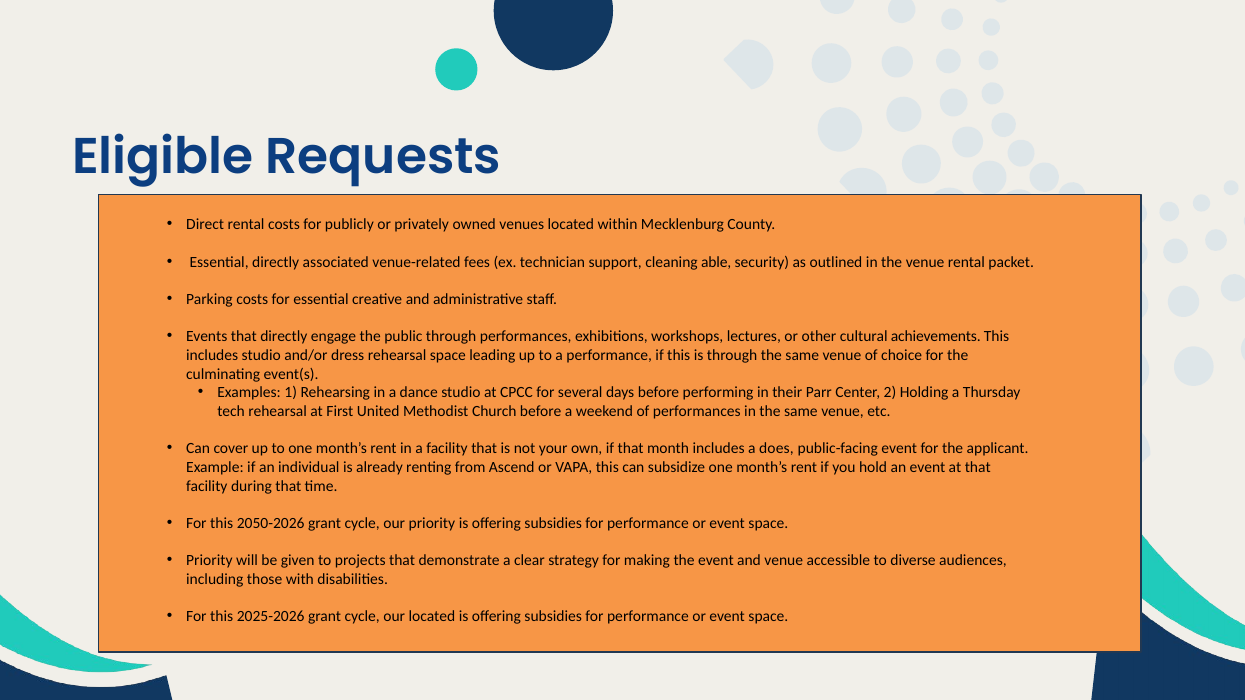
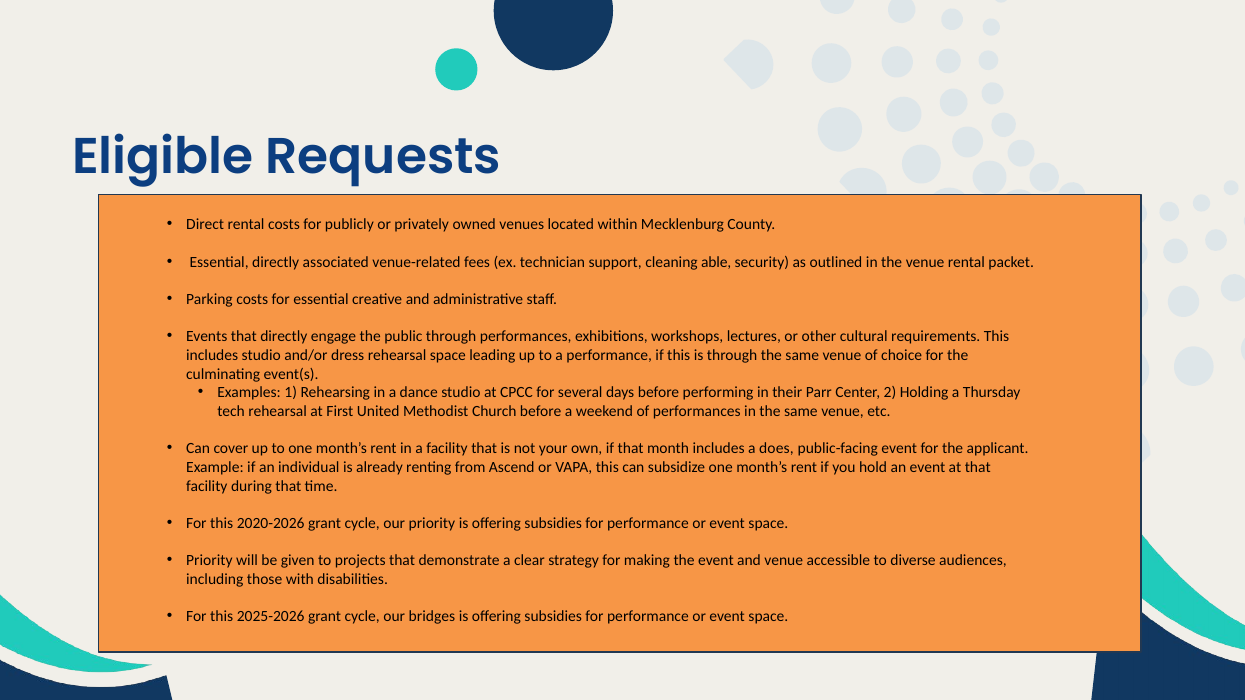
achievements: achievements -> requirements (936, 337)
2050-2026: 2050-2026 -> 2020-2026 (271, 524)
our located: located -> bridges (432, 617)
